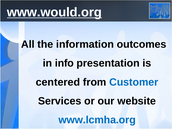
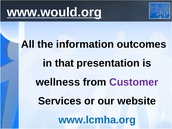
info: info -> that (64, 63)
centered: centered -> wellness (58, 82)
Customer colour: blue -> purple (134, 82)
